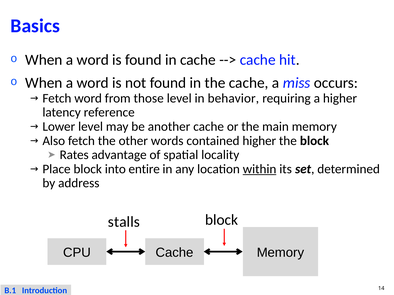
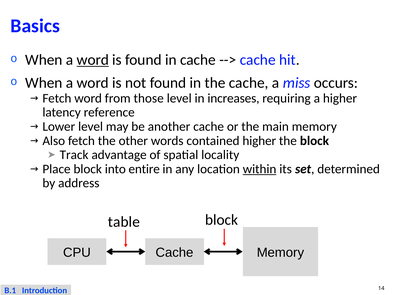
word underline: none -> present (93, 60)
behavior: behavior -> increases (233, 98)
Rates: Rates -> Track (74, 155)
stalls: stalls -> table (124, 222)
